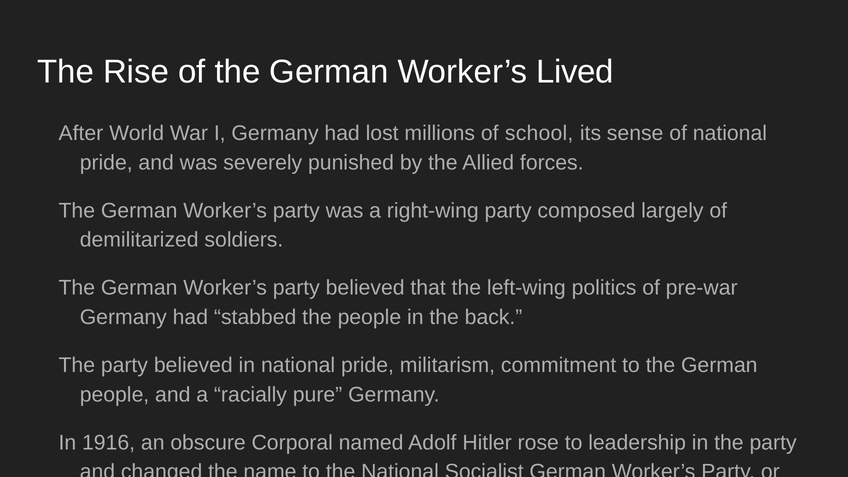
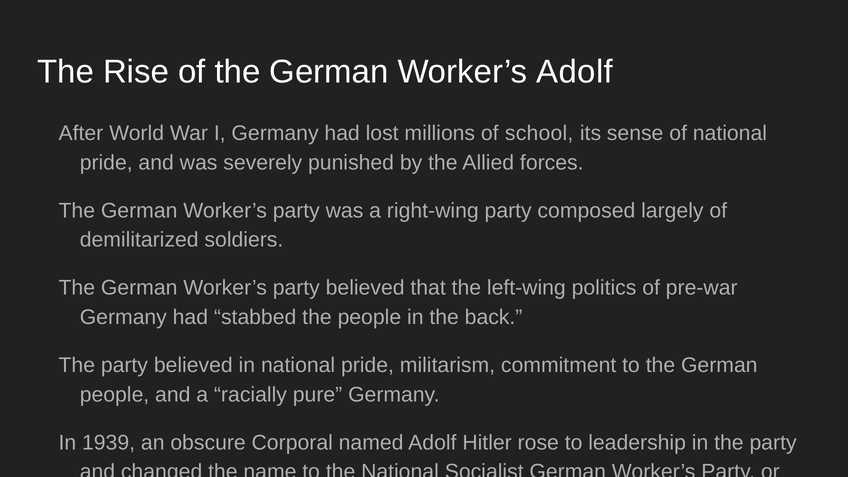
Worker’s Lived: Lived -> Adolf (575, 72)
1916: 1916 -> 1939 (109, 443)
